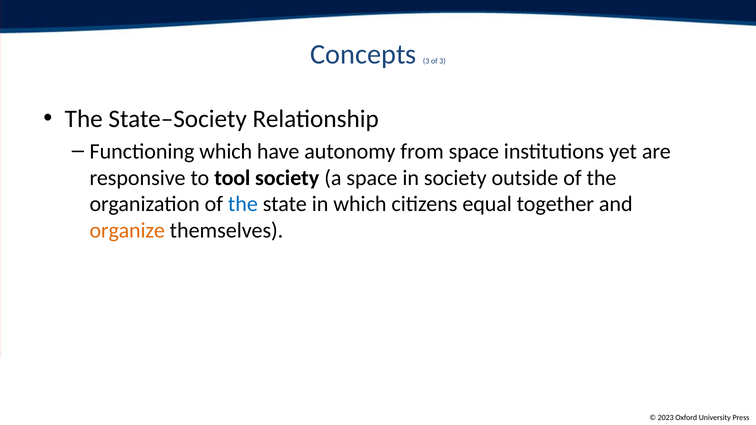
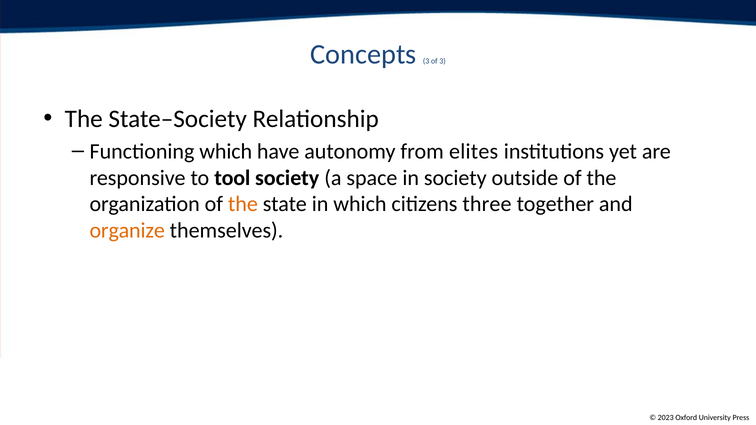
from space: space -> elites (474, 151)
the colour: blue -> orange (243, 204)
equal: equal -> three (487, 204)
